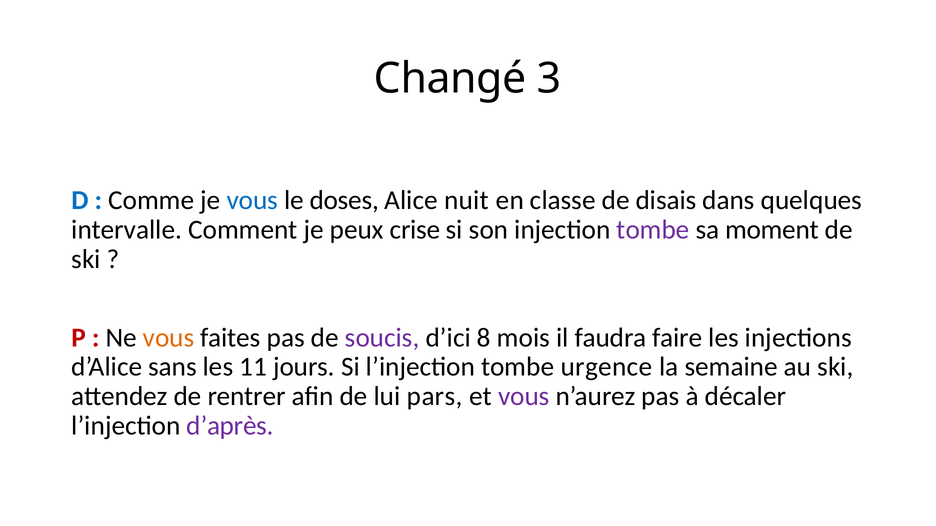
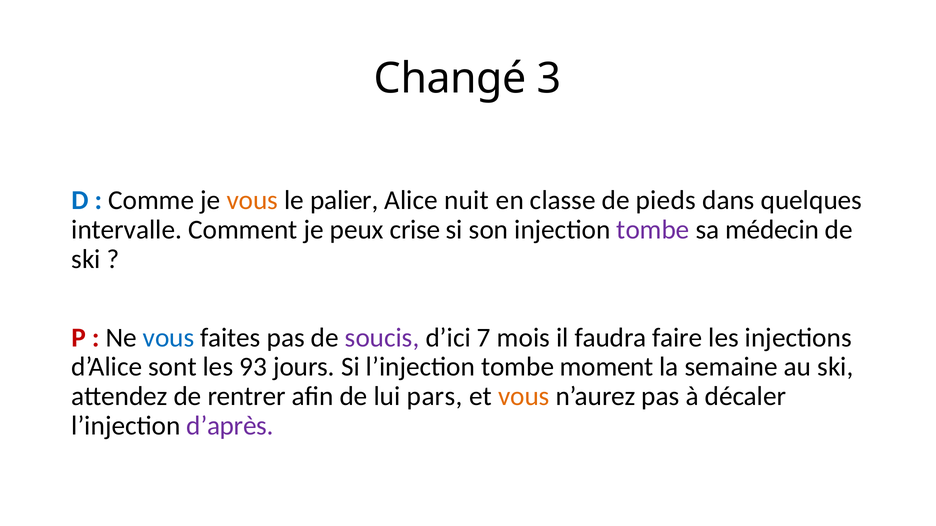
vous colour: blue -> orange (252, 201)
doses: doses -> palier (344, 201)
disais: disais -> pieds (666, 201)
moment: moment -> médecin (772, 230)
vous colour: orange -> blue (169, 338)
8: 8 -> 7 (484, 338)
sans: sans -> sont (173, 367)
11: 11 -> 93 (253, 367)
urgence: urgence -> moment (607, 367)
vous colour: purple -> orange (524, 397)
